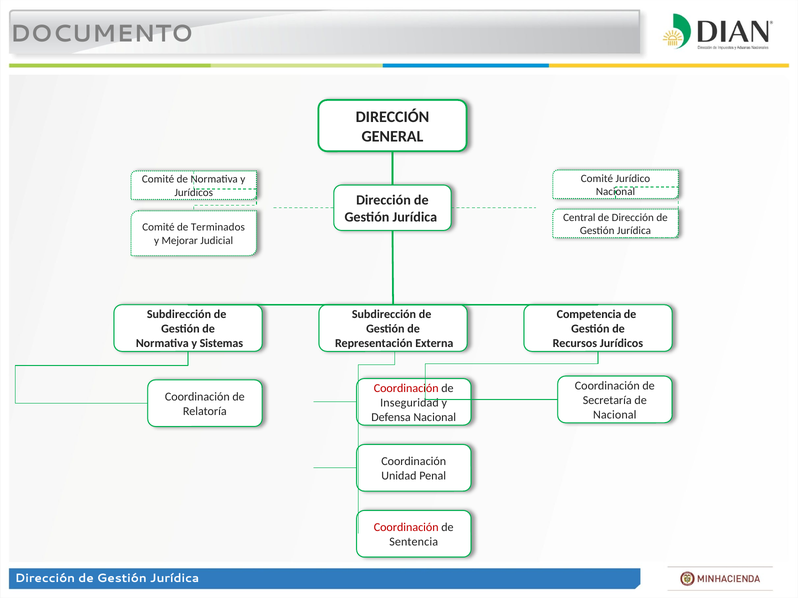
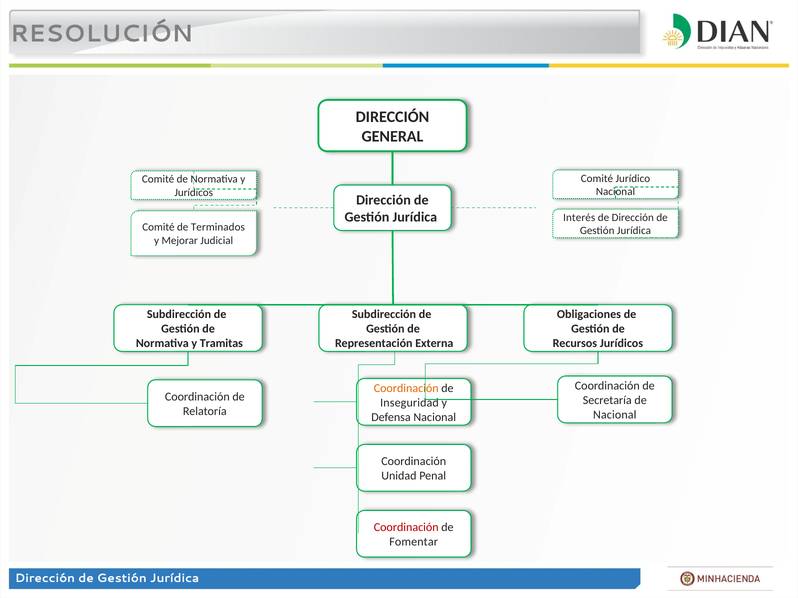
DOCUMENTO: DOCUMENTO -> RESOLUCIÓN (102, 34)
Central: Central -> Interés (579, 218)
Competencia: Competencia -> Obligaciones (589, 315)
Sistemas: Sistemas -> Tramitas (221, 344)
Coordinación colour: red -> orange (406, 388)
Sentencia: Sentencia -> Fomentar (414, 542)
